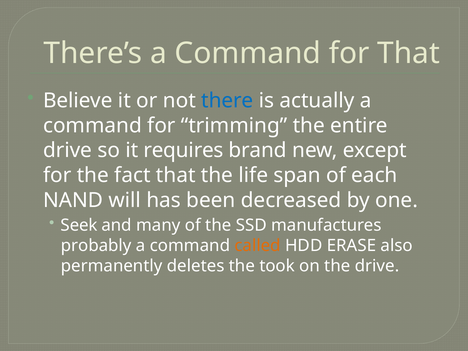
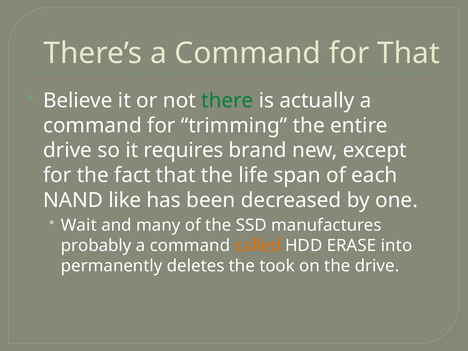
there colour: blue -> green (227, 101)
will: will -> like (125, 200)
Seek: Seek -> Wait (79, 225)
also: also -> into (397, 246)
